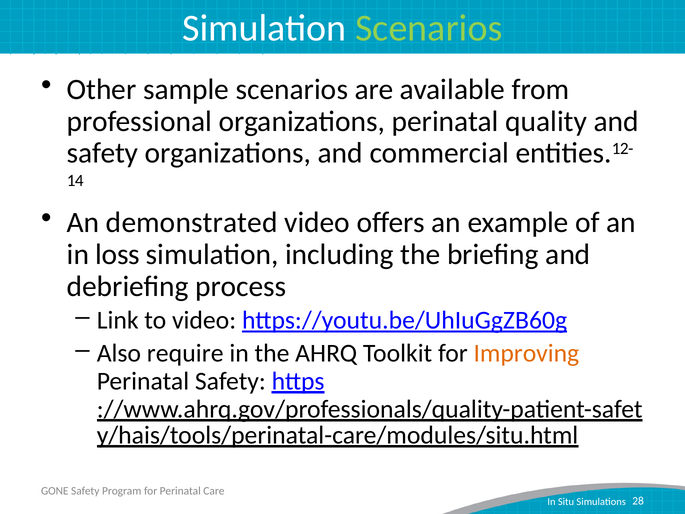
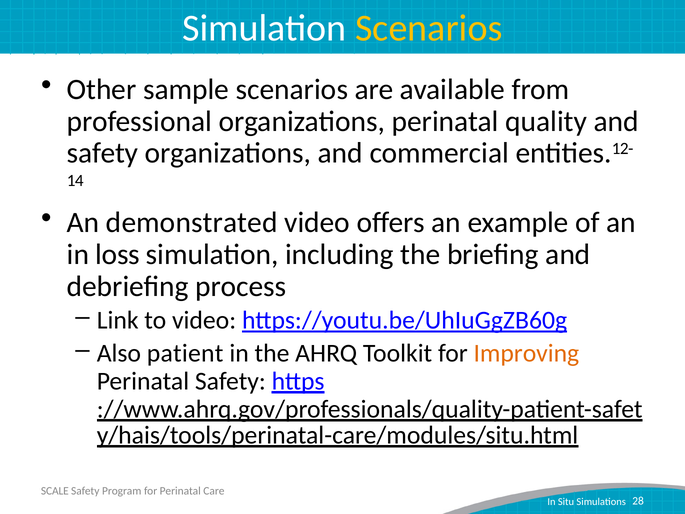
Scenarios colour: light green -> yellow (429, 28)
require: require -> patient (185, 353)
GONE: GONE -> SCALE (55, 491)
